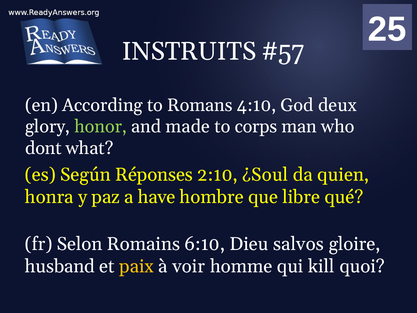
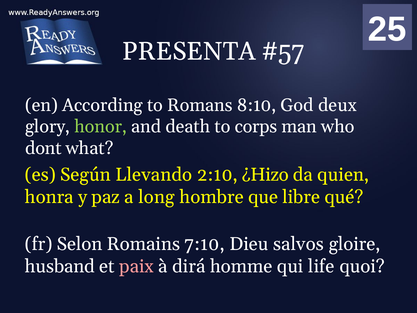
INSTRUITS: INSTRUITS -> PRESENTA (189, 51)
4:10: 4:10 -> 8:10 (257, 105)
made: made -> death (188, 127)
Réponses: Réponses -> Llevando (154, 175)
¿Soul: ¿Soul -> ¿Hizo (265, 175)
have: have -> long (157, 197)
6:10: 6:10 -> 7:10 (205, 244)
paix colour: yellow -> pink (136, 266)
voir: voir -> dirá (189, 266)
kill: kill -> life (321, 266)
